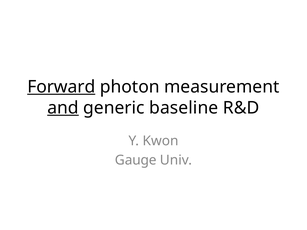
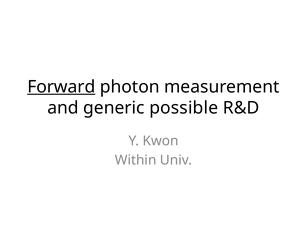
and underline: present -> none (63, 108)
baseline: baseline -> possible (184, 108)
Gauge: Gauge -> Within (136, 160)
